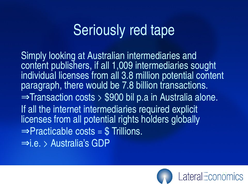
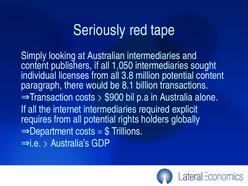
1,009: 1,009 -> 1,050 (122, 66)
7.8: 7.8 -> 8.1 (128, 85)
licenses: licenses -> requires (36, 119)
Practicable: Practicable -> Department (51, 131)
